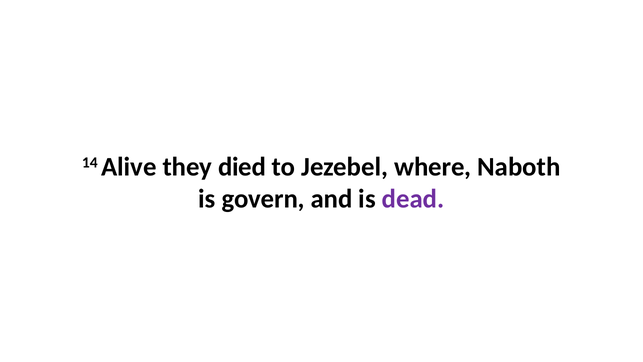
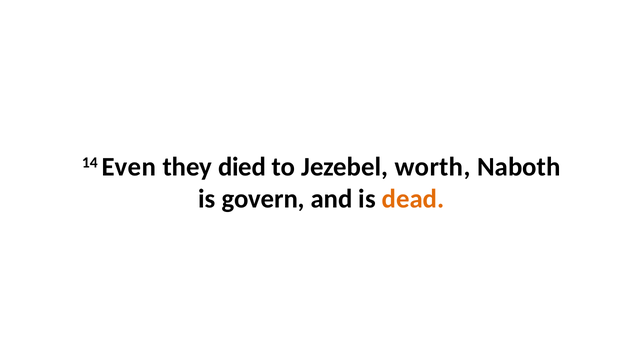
Alive: Alive -> Even (129, 167)
where: where -> worth (433, 167)
dead colour: purple -> orange (413, 199)
